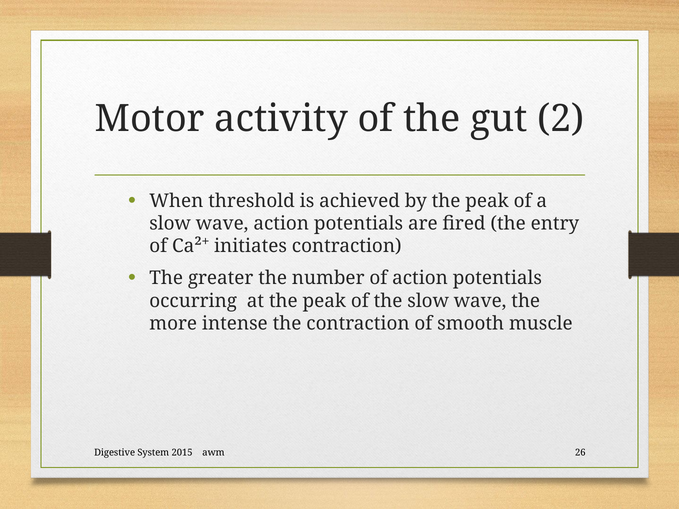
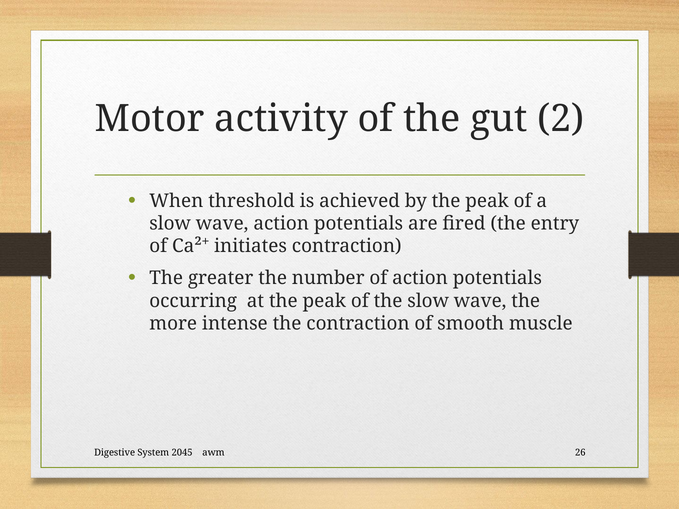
2015: 2015 -> 2045 (182, 453)
